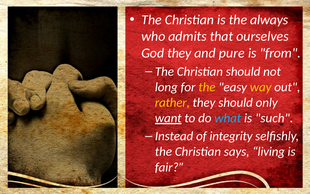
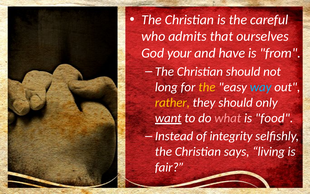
always: always -> careful (269, 20)
God they: they -> your (179, 53)
pure: pure -> have (232, 53)
way colour: yellow -> light blue (261, 87)
what colour: light blue -> pink (228, 118)
such: such -> food (274, 118)
